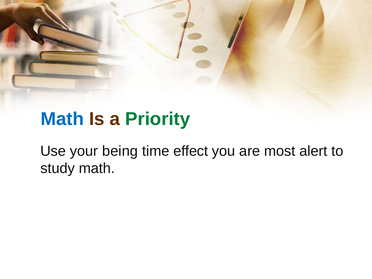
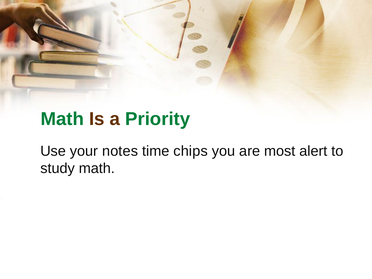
Math colour: blue -> green (62, 119)
being: being -> notes (120, 151)
effect: effect -> chips (191, 151)
